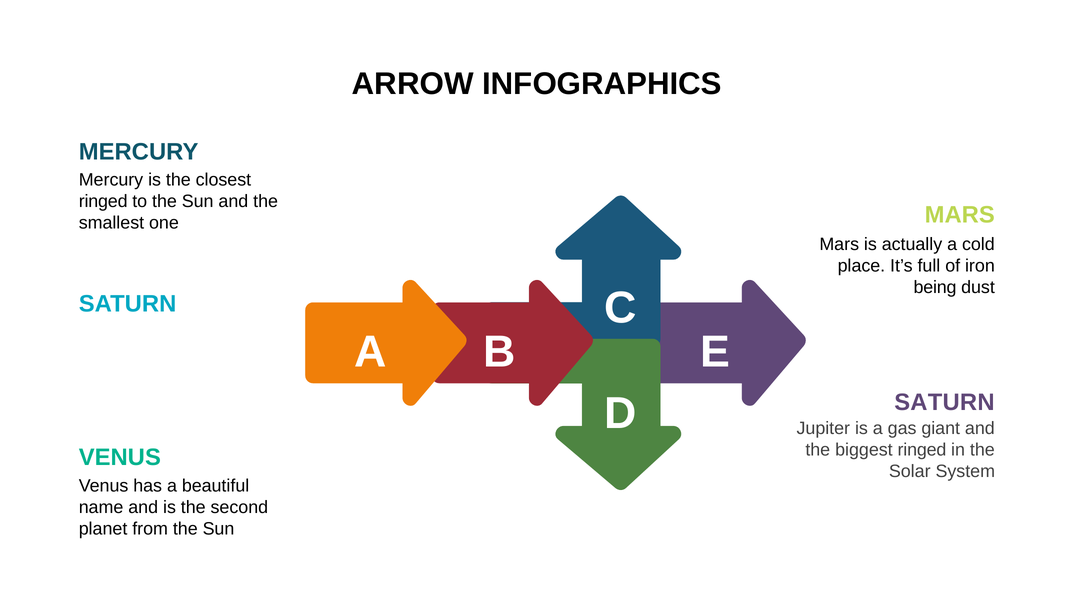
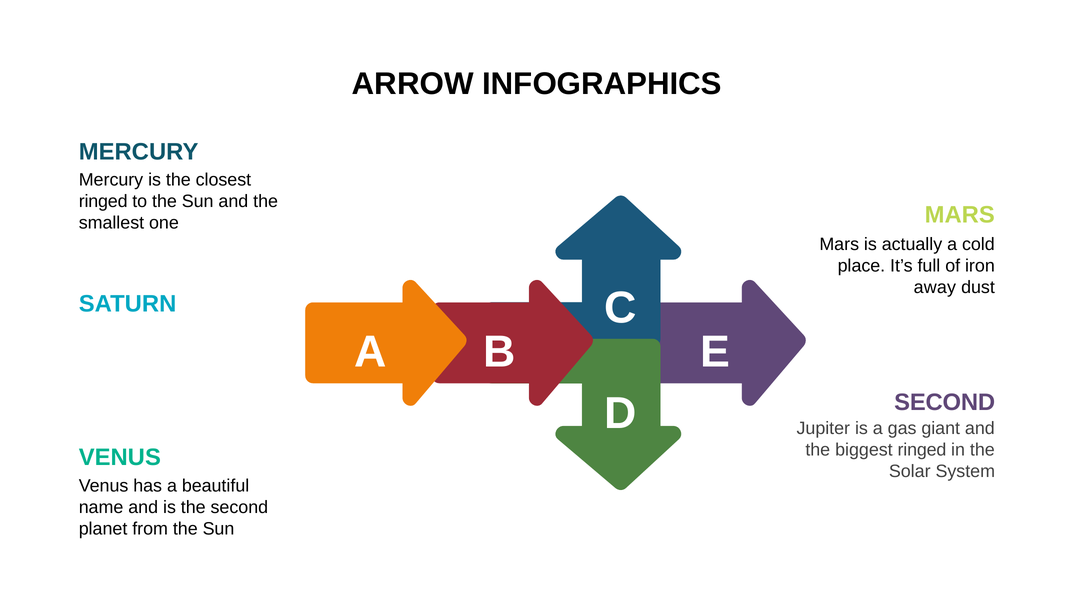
being: being -> away (935, 287)
SATURN: SATURN -> SECOND (945, 402)
